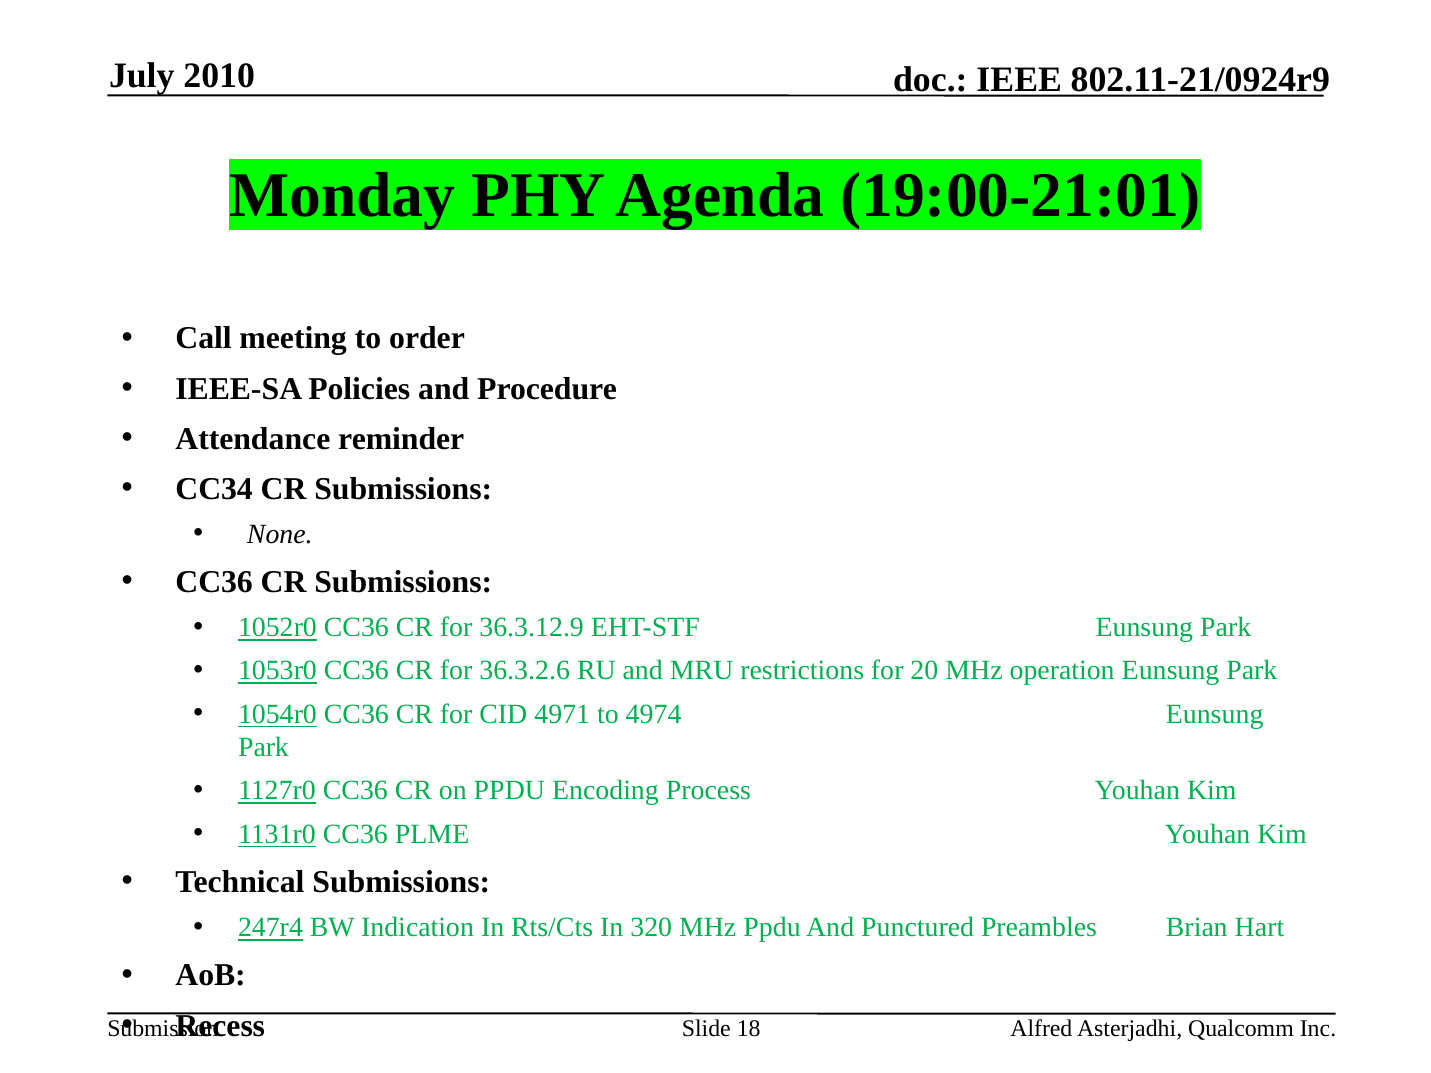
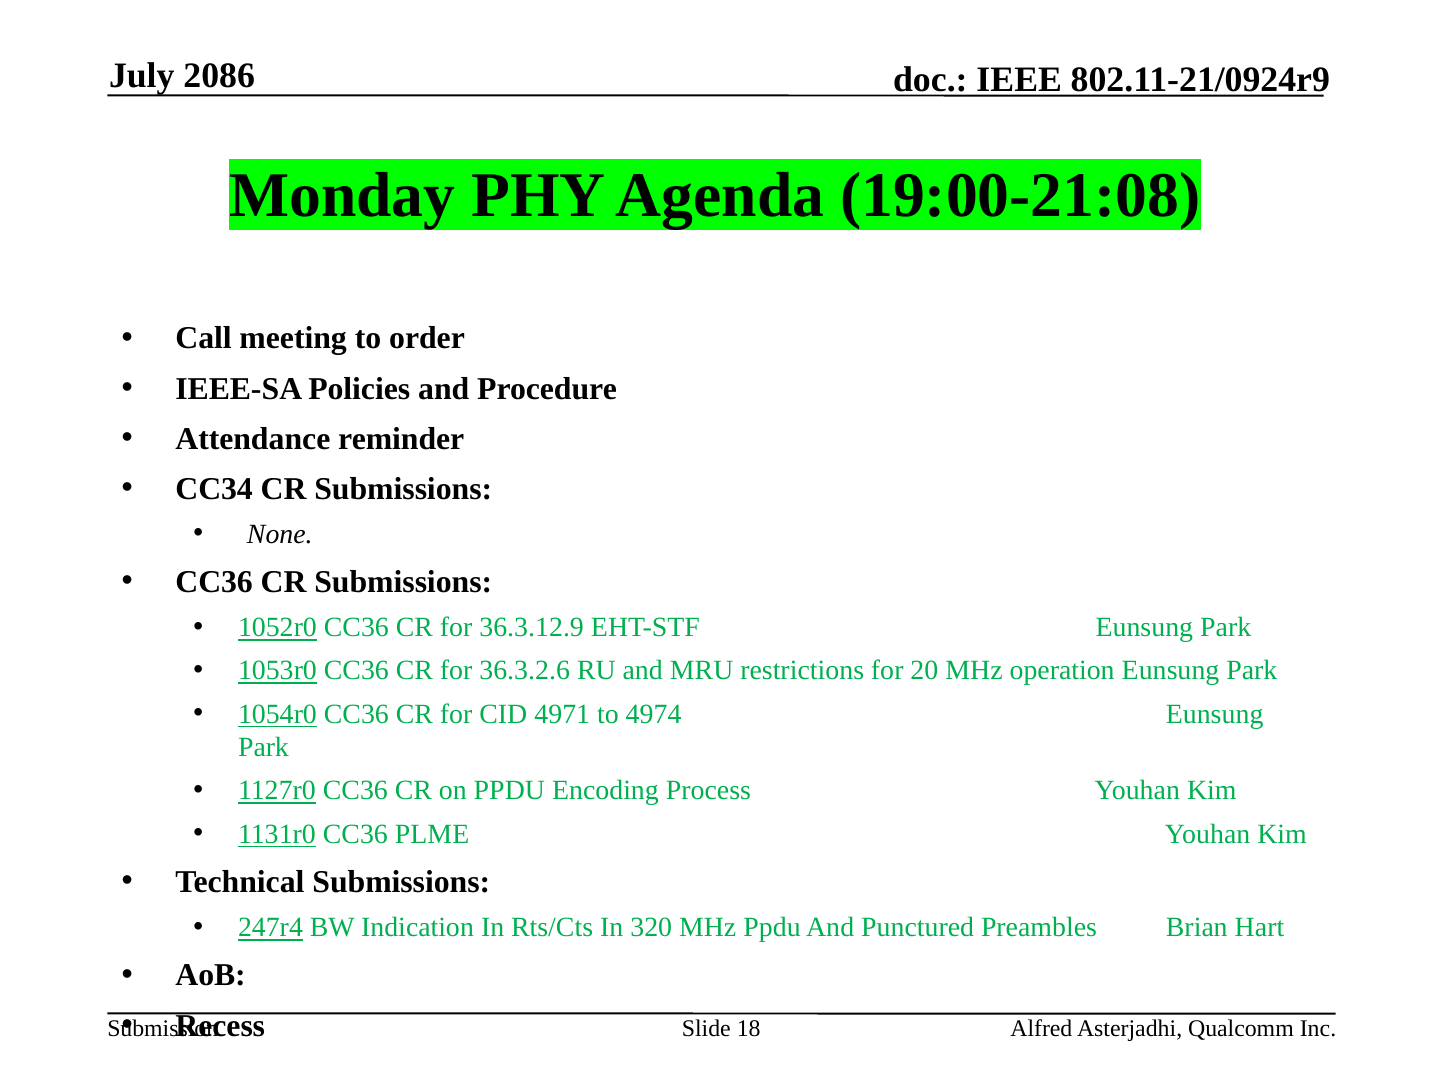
2010: 2010 -> 2086 (219, 76)
19:00-21:01: 19:00-21:01 -> 19:00-21:08 (1020, 195)
